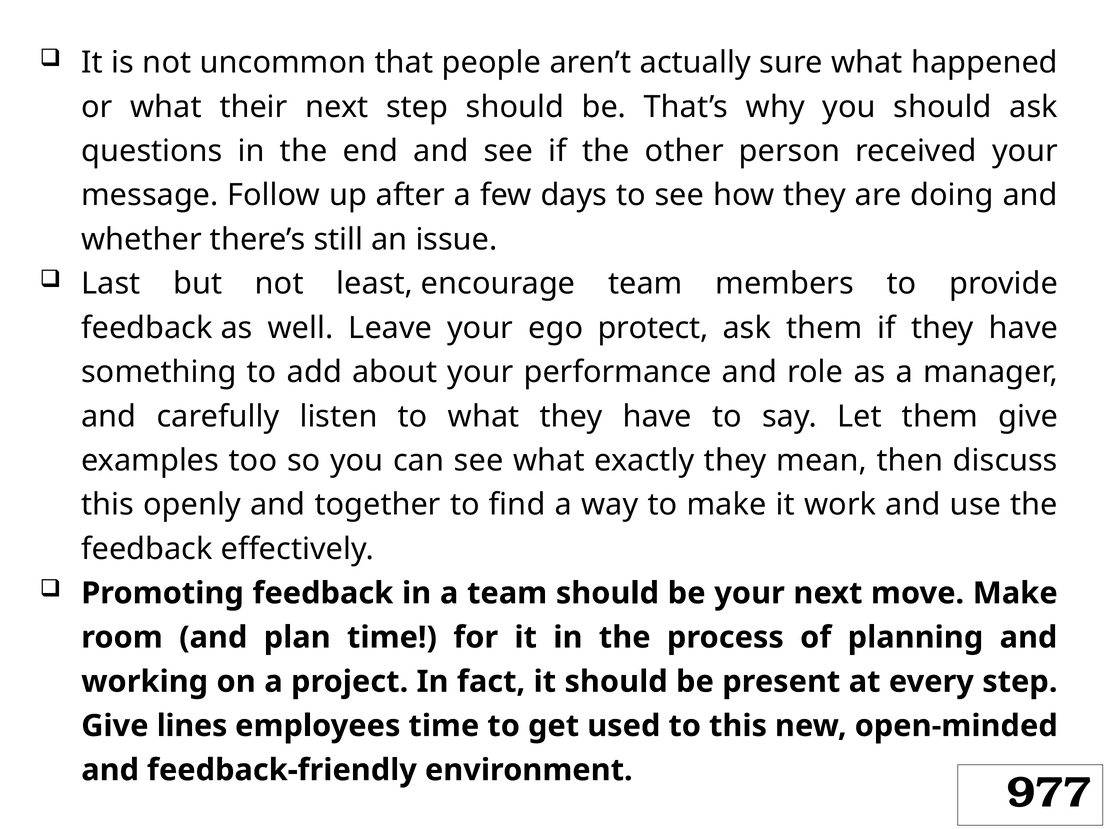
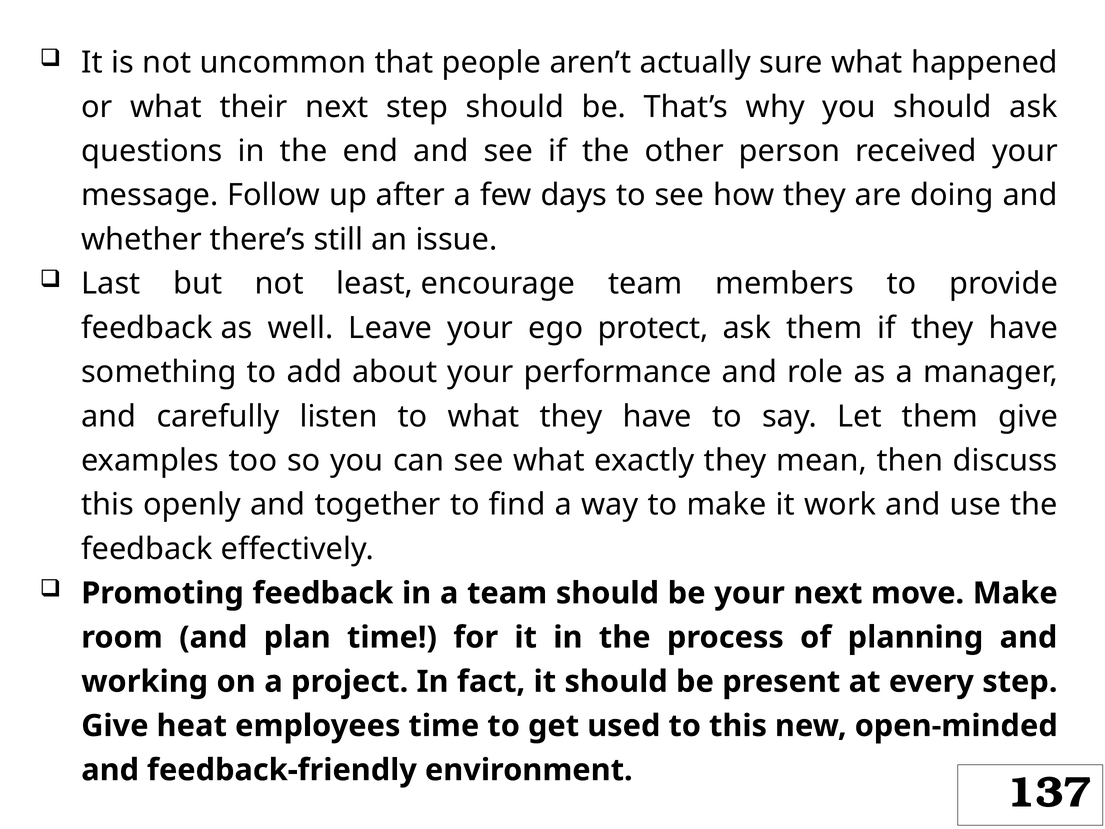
lines: lines -> heat (192, 726)
977: 977 -> 137 (1049, 792)
